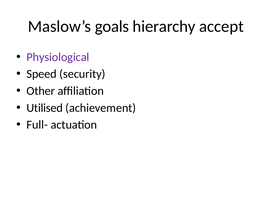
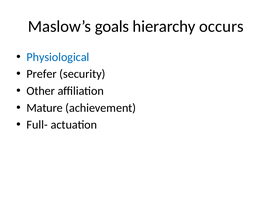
accept: accept -> occurs (221, 26)
Physiological colour: purple -> blue (58, 57)
Speed: Speed -> Prefer (42, 74)
Utilised: Utilised -> Mature (45, 108)
